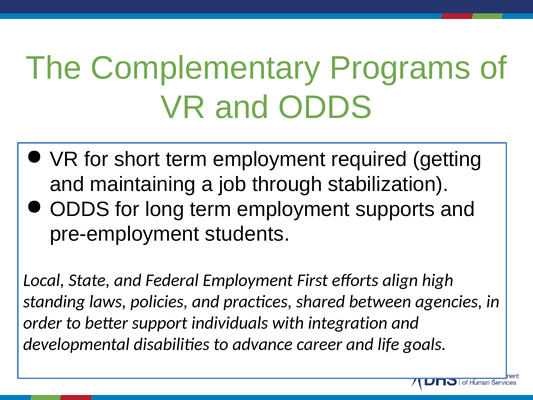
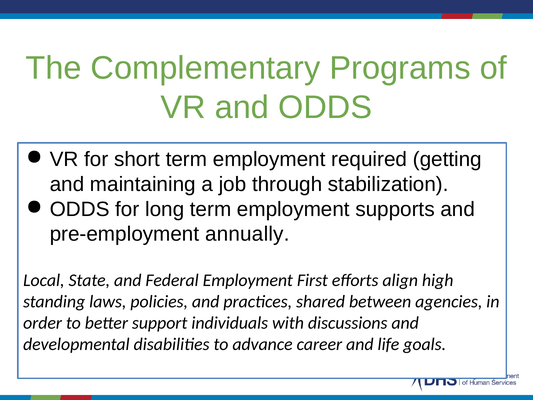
students: students -> annually (247, 234)
integration: integration -> discussions (348, 323)
